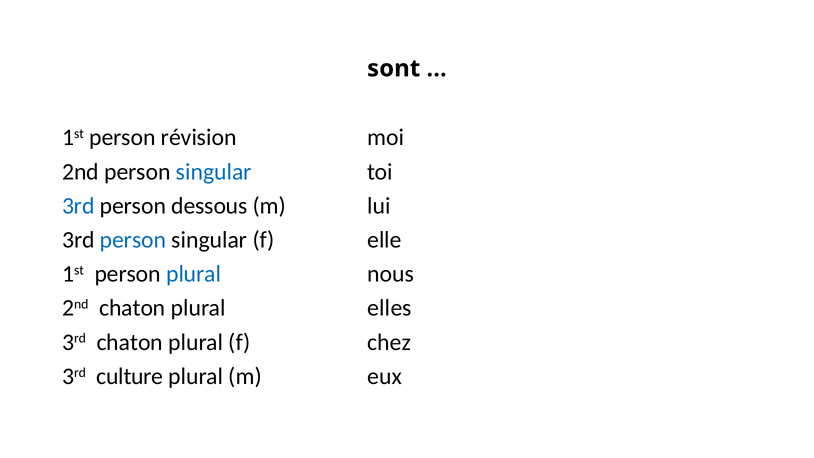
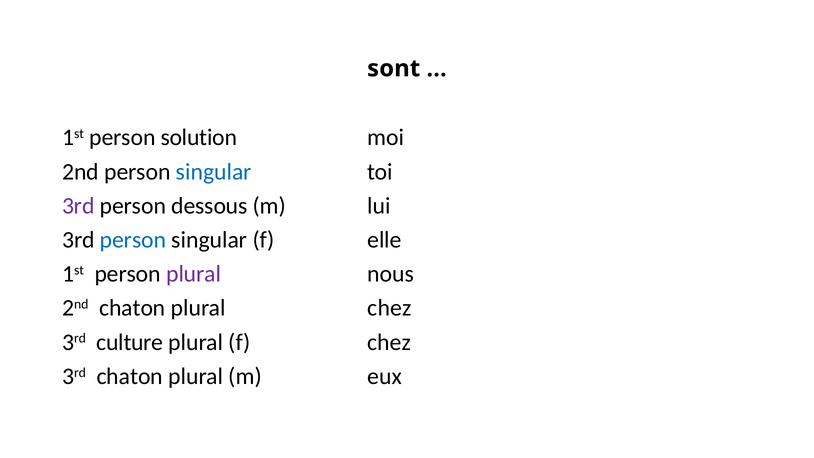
révision: révision -> solution (199, 138)
3rd colour: blue -> purple (78, 206)
plural colour: blue -> purple (194, 274)
plural elles: elles -> chez (390, 308)
3rd chaton: chaton -> culture (130, 342)
3rd culture: culture -> chaton (130, 376)
